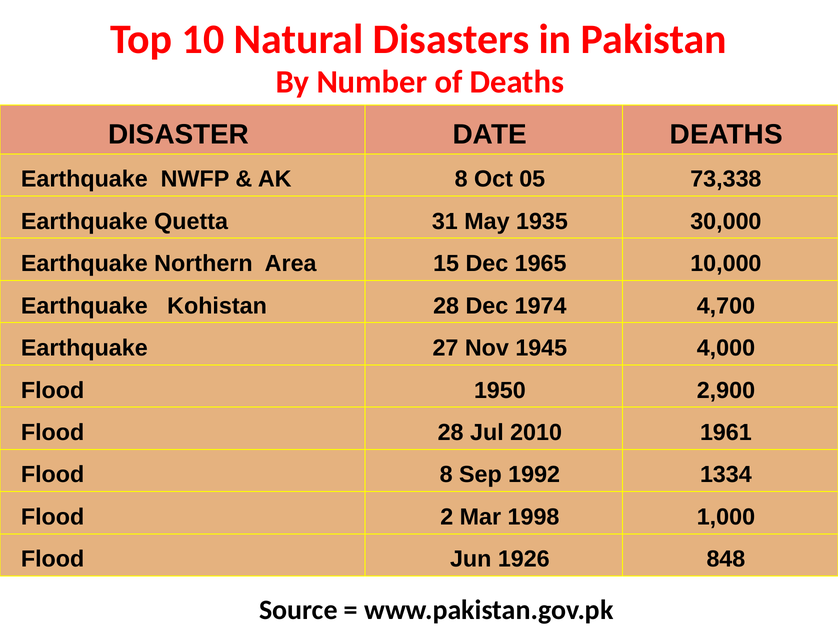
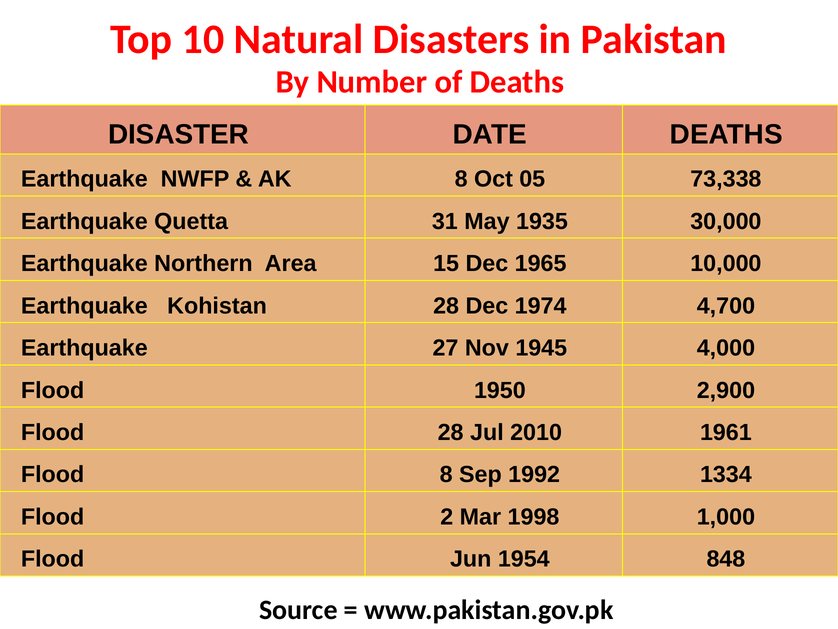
1926: 1926 -> 1954 (524, 559)
